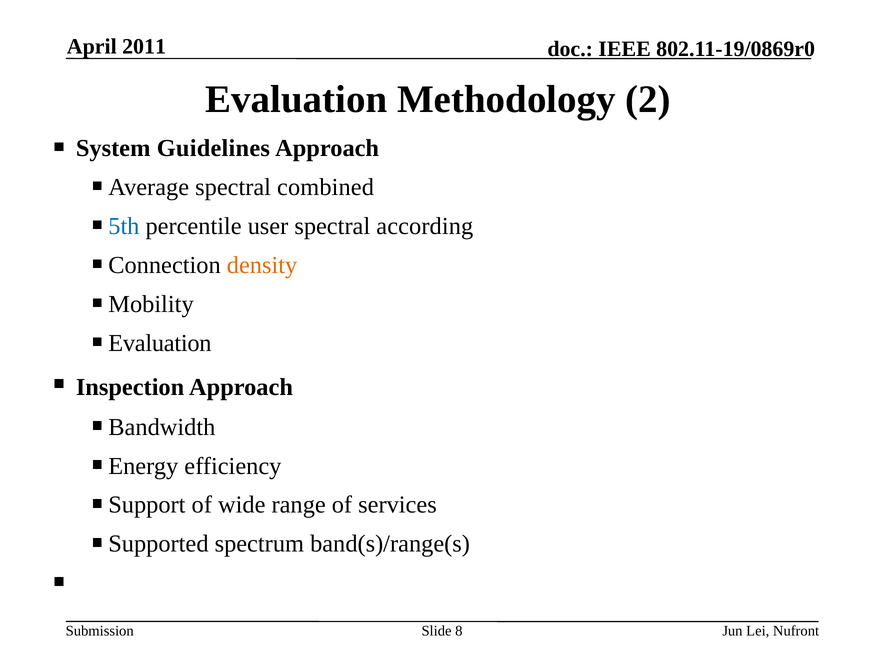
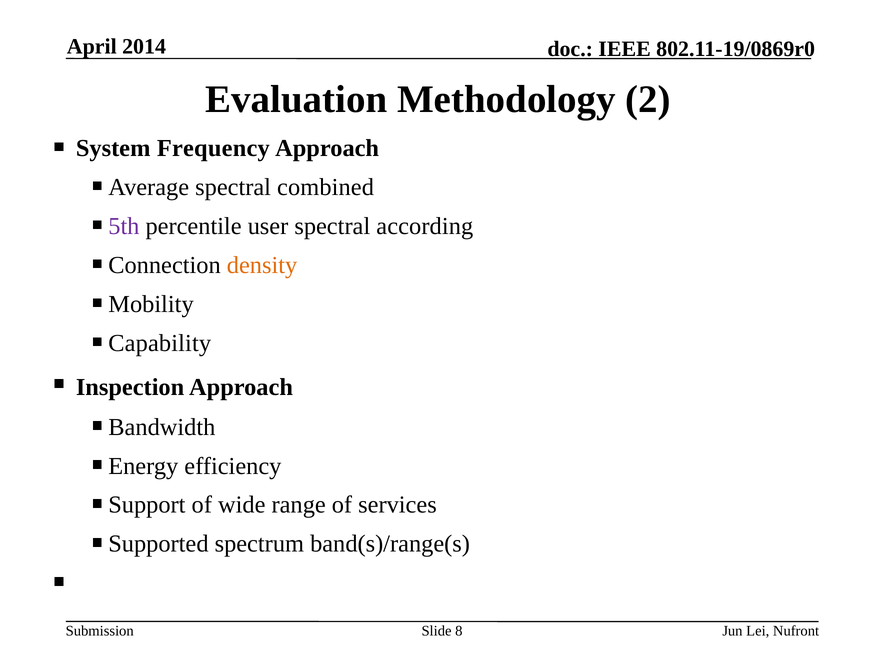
2011: 2011 -> 2014 (144, 46)
Guidelines: Guidelines -> Frequency (213, 148)
5th colour: blue -> purple (124, 226)
Evaluation: Evaluation -> Capability (160, 343)
